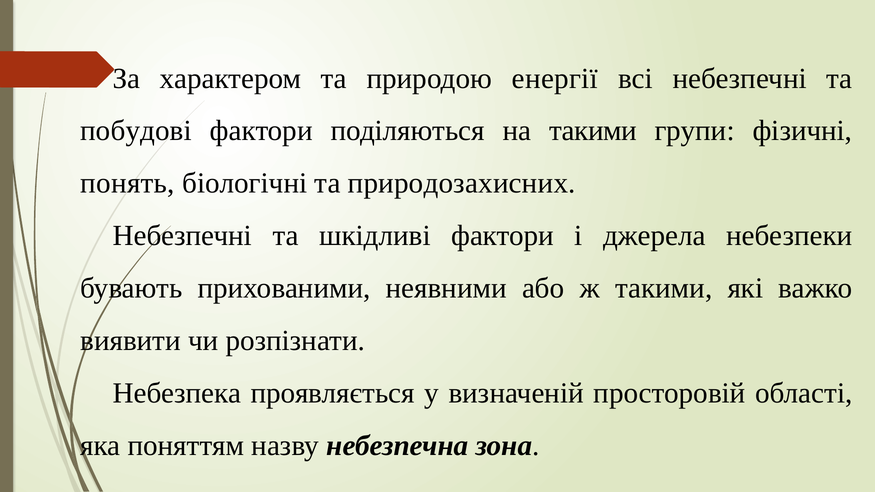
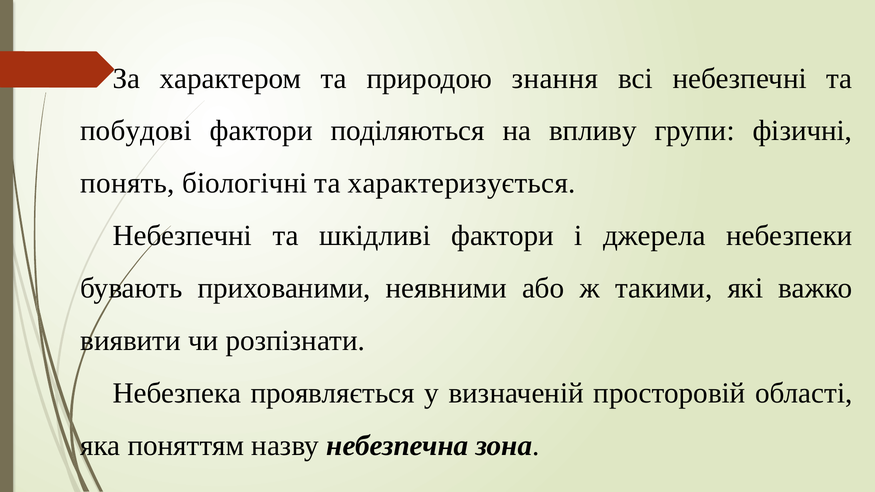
енергії: енергії -> знання (555, 78)
на такими: такими -> впливу (593, 131)
природозахисних: природозахисних -> характеризується (462, 183)
